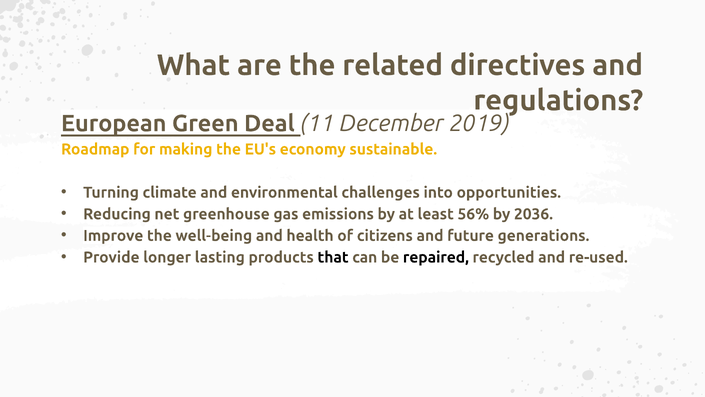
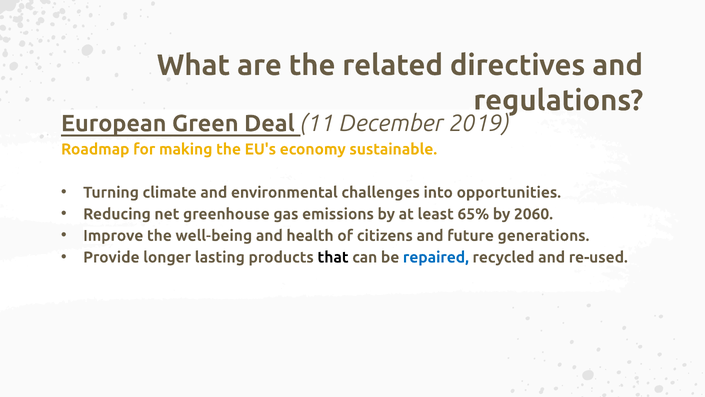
56%: 56% -> 65% (473, 214)
2036: 2036 -> 2060 (533, 214)
repaired colour: black -> blue (436, 257)
